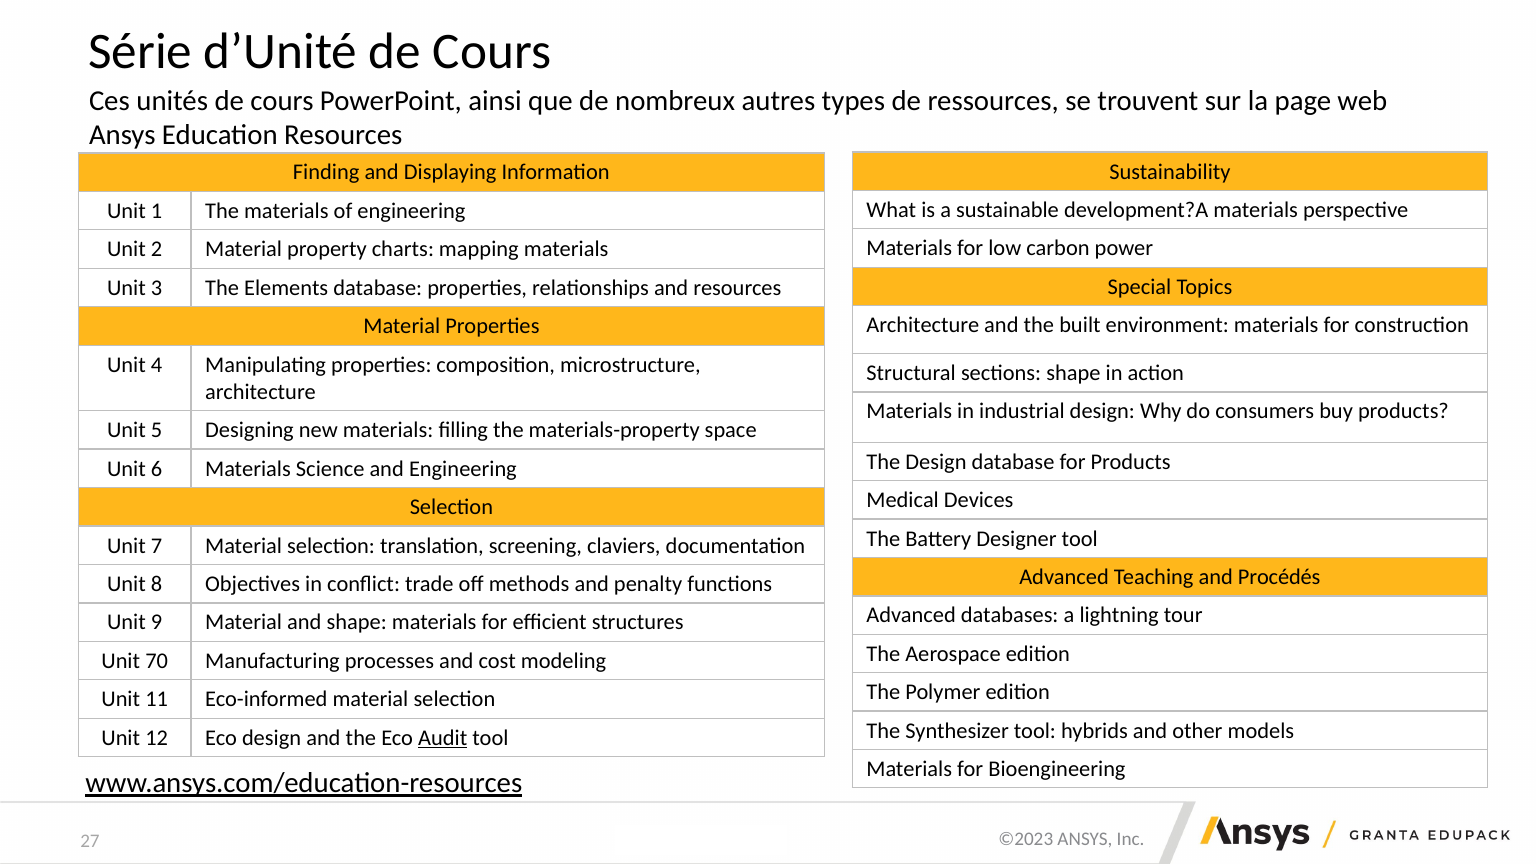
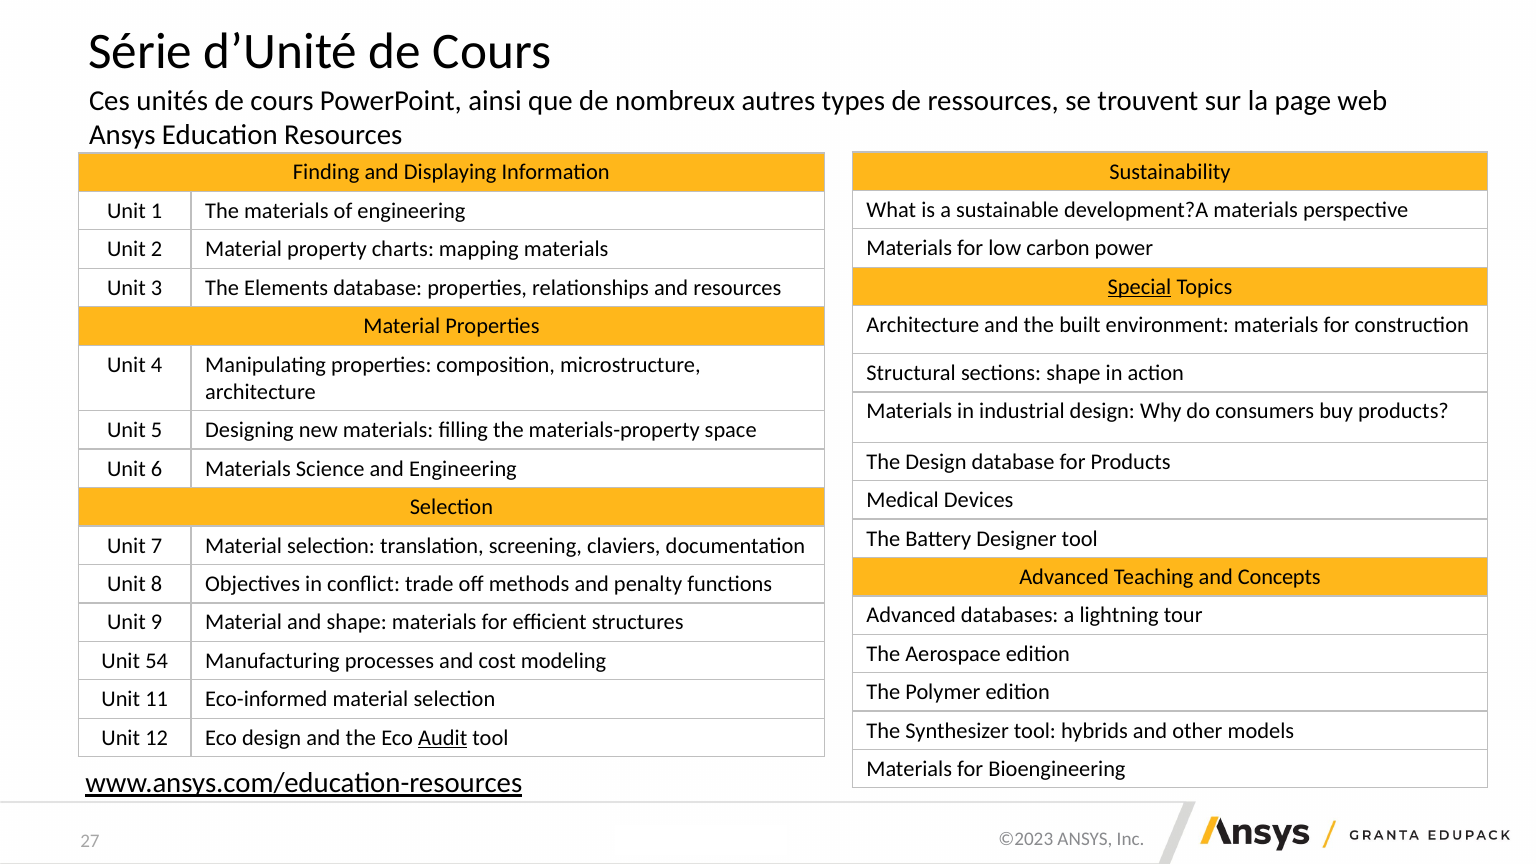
Special underline: none -> present (1139, 287)
Procédés: Procédés -> Concepts (1279, 577)
70: 70 -> 54 (157, 661)
